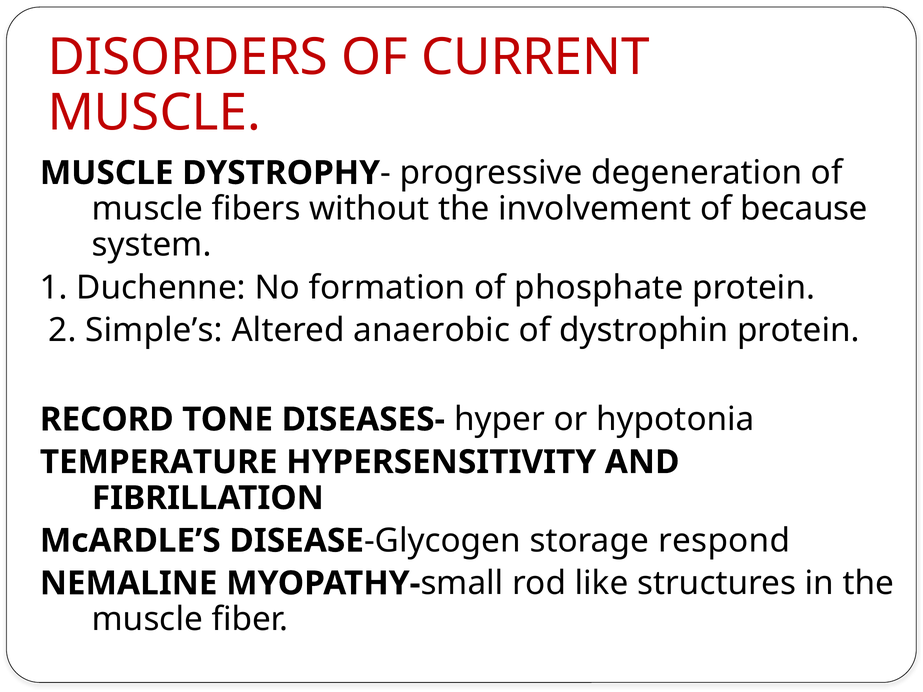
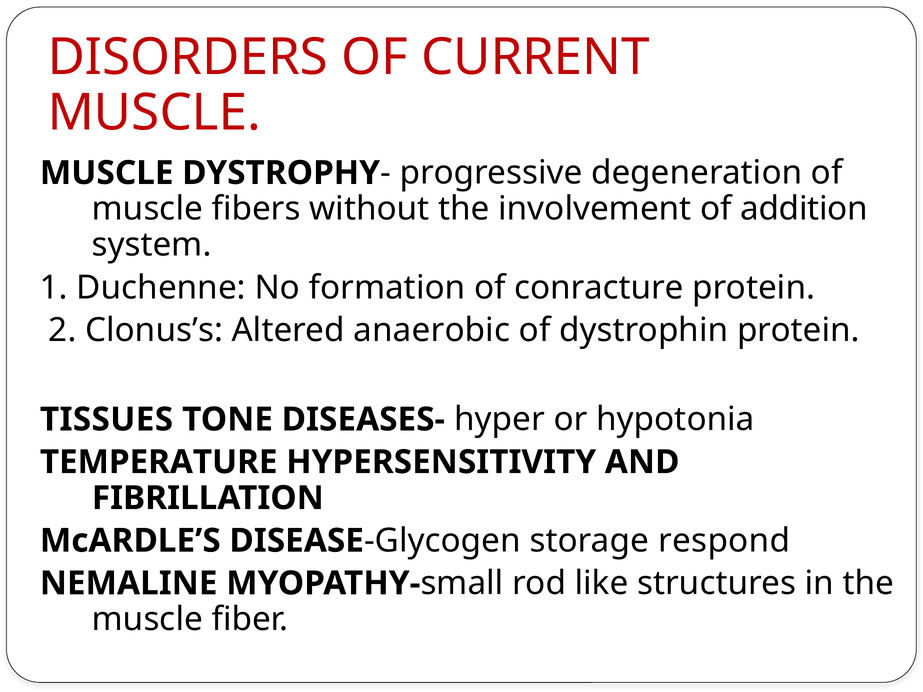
because: because -> addition (804, 209)
phosphate: phosphate -> conracture (599, 288)
Simple’s: Simple’s -> Clonus’s (154, 330)
RECORD: RECORD -> TISSUES (107, 420)
